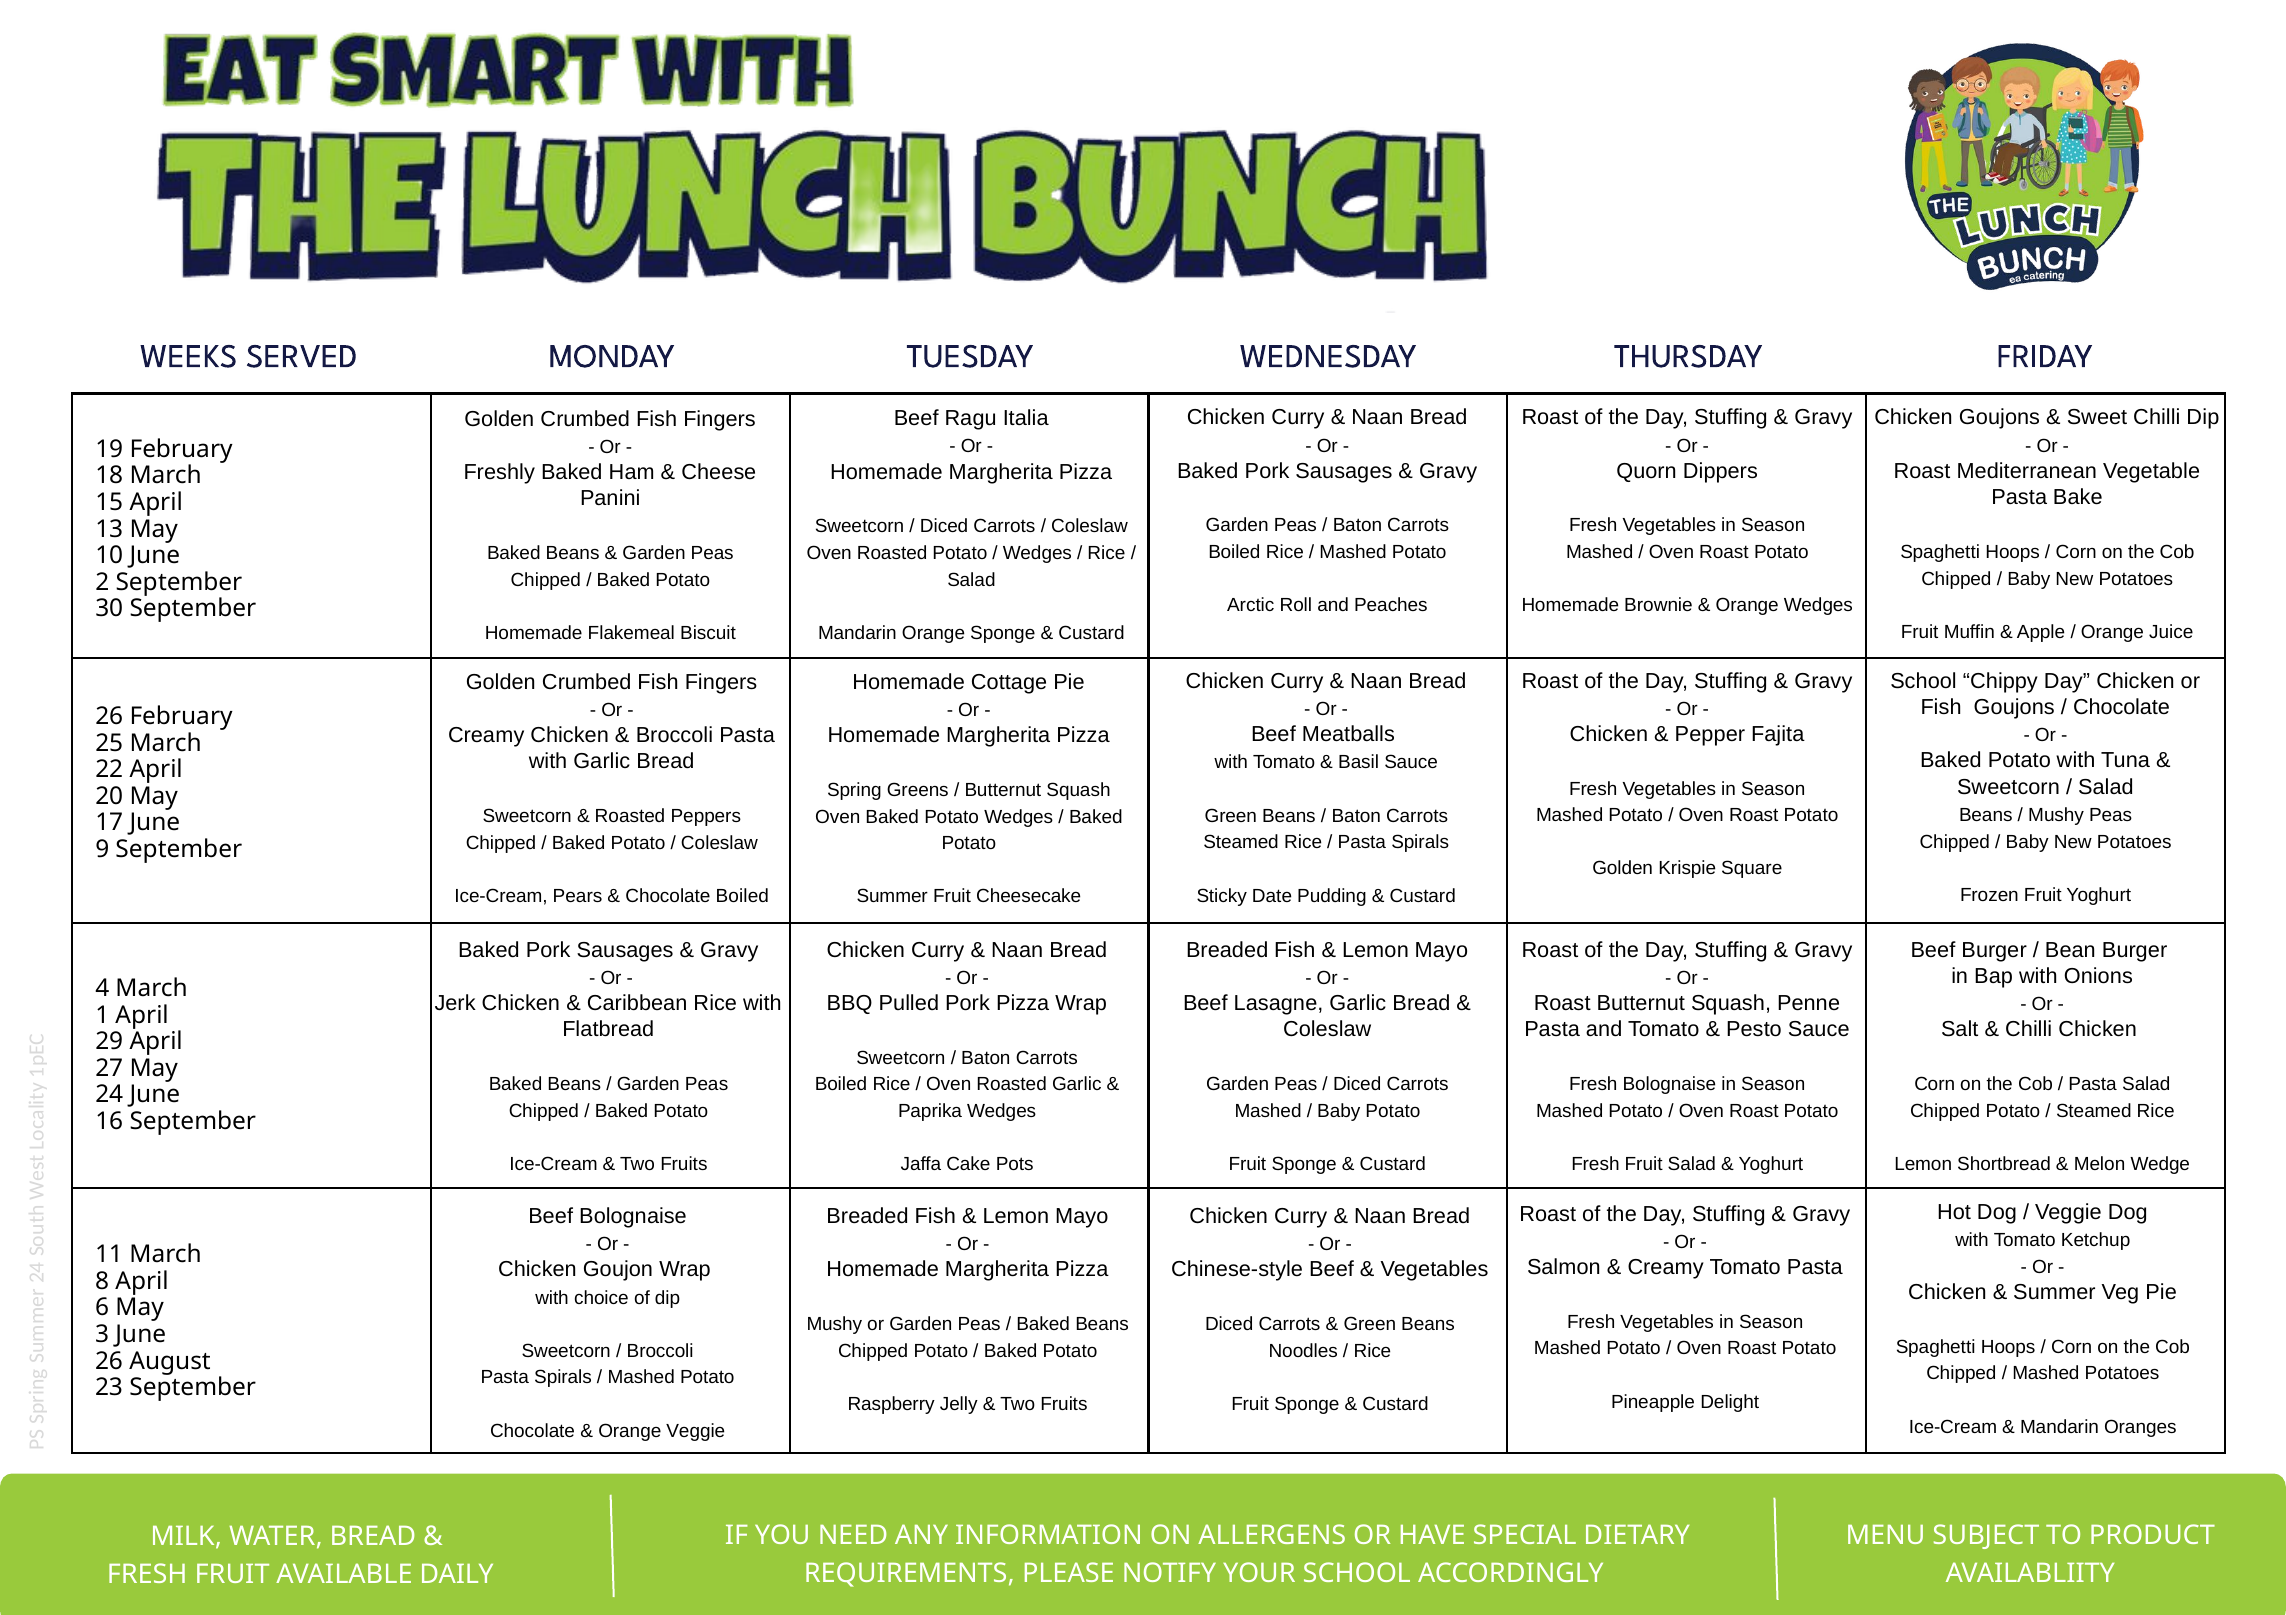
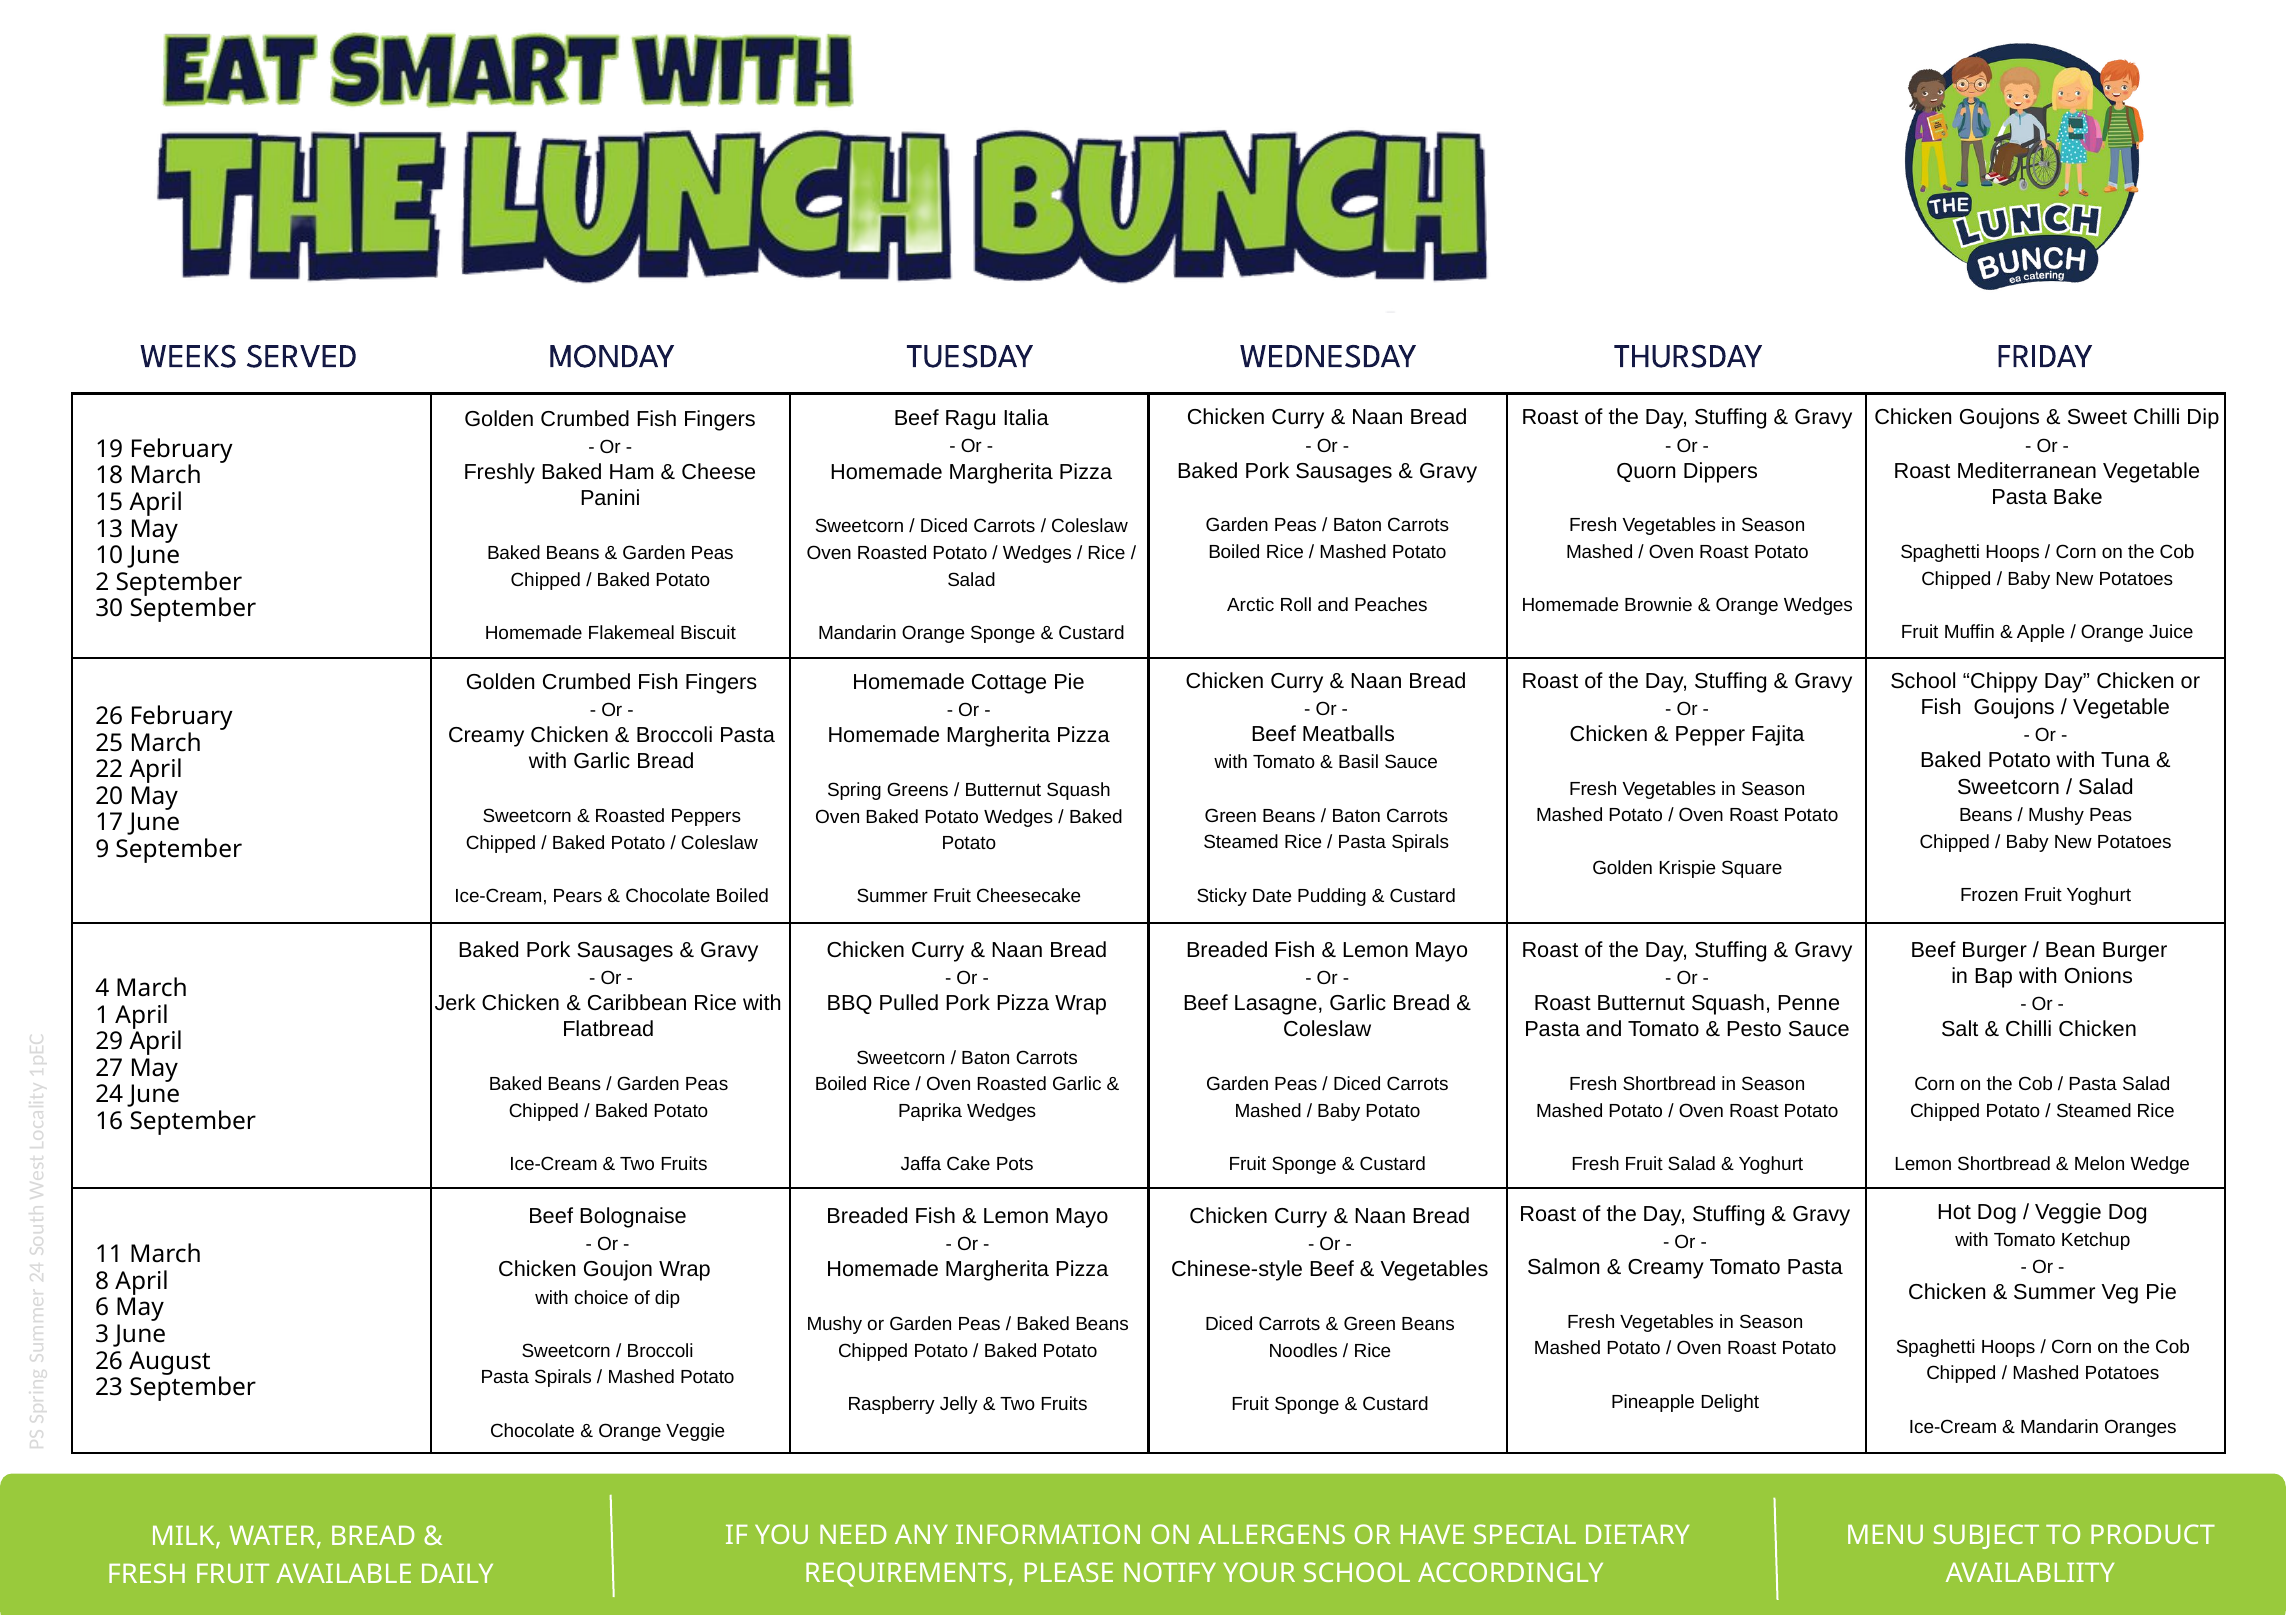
Chocolate: Chocolate -> Vegetable (2121, 708)
Fresh Bolognaise: Bolognaise -> Shortbread (1669, 1085)
